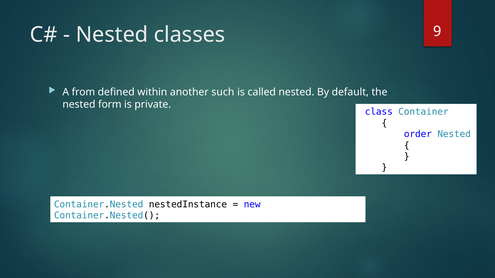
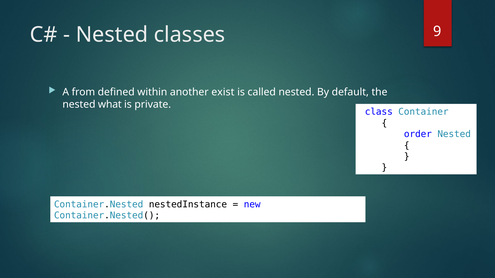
such: such -> exist (223, 92)
form: form -> what (110, 105)
